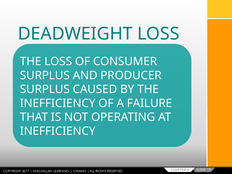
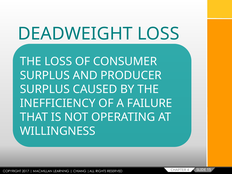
INEFFICIENCY: INEFFICIENCY -> WILLINGNESS (58, 131)
